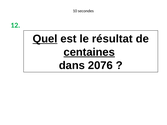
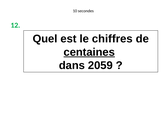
Quel underline: present -> none (45, 39)
résultat: résultat -> chiffres (112, 39)
2076: 2076 -> 2059 (100, 66)
